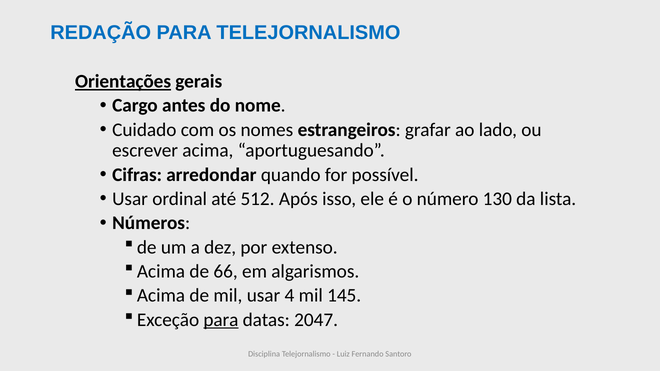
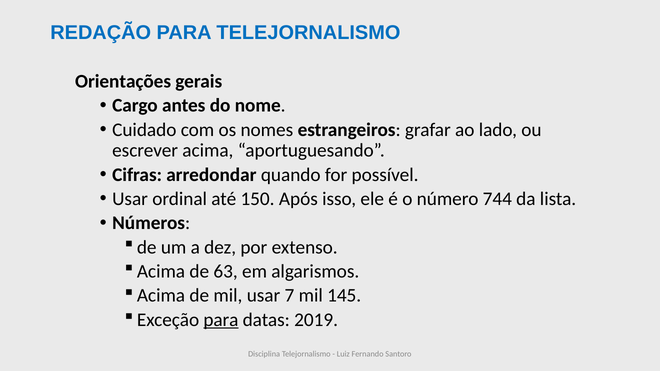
Orientações underline: present -> none (123, 81)
512: 512 -> 150 (258, 199)
130: 130 -> 744 (497, 199)
66: 66 -> 63 (226, 272)
4: 4 -> 7 (289, 296)
2047: 2047 -> 2019 (316, 320)
